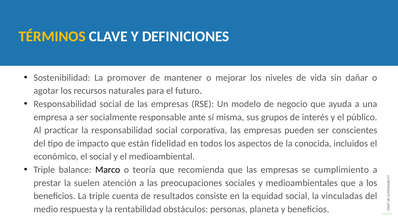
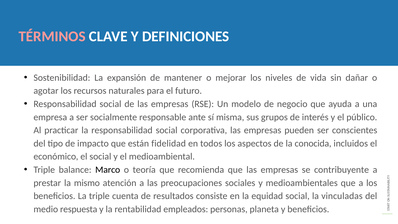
TÉRMINOS colour: yellow -> pink (52, 36)
promover: promover -> expansión (127, 78)
cumplimiento: cumplimiento -> contribuyente (342, 170)
suelen: suelen -> mismo (87, 183)
obstáculos: obstáculos -> empleados (186, 209)
